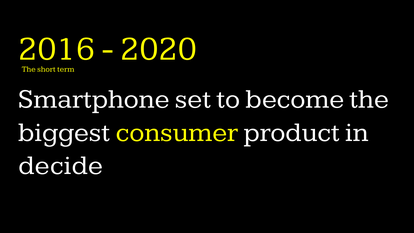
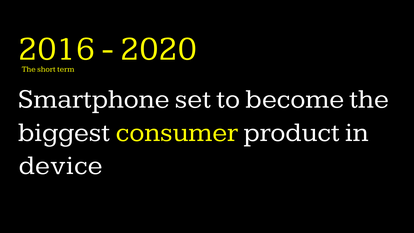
decide: decide -> device (61, 165)
